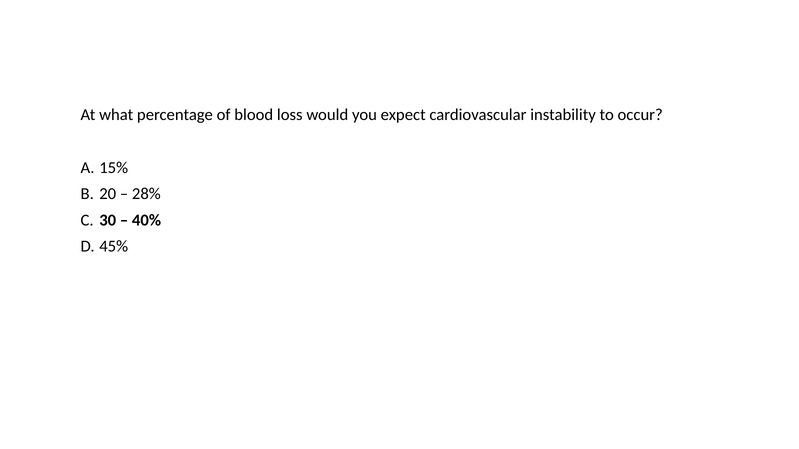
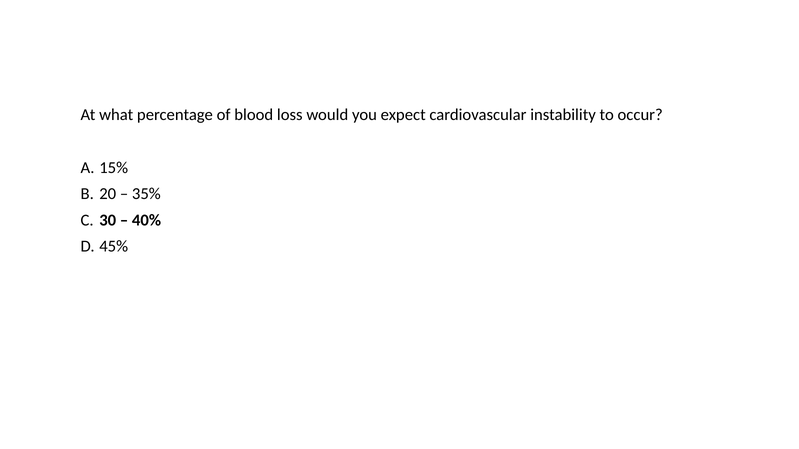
28%: 28% -> 35% (146, 194)
